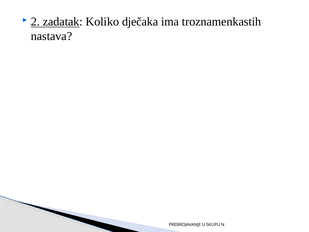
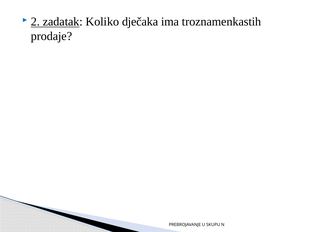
nastava: nastava -> prodaje (51, 36)
